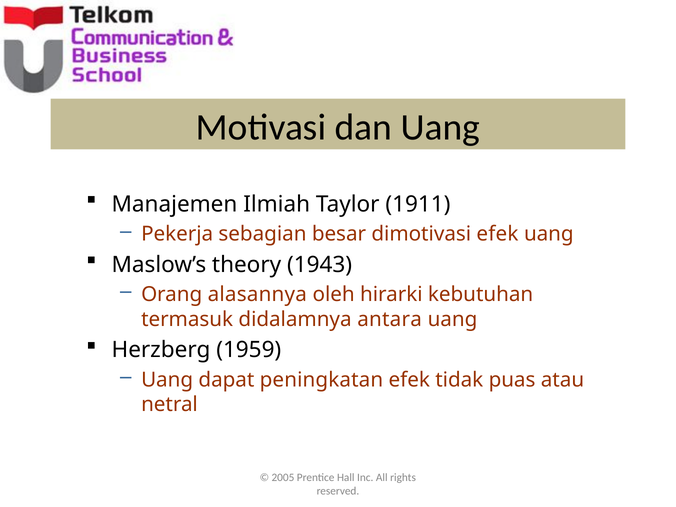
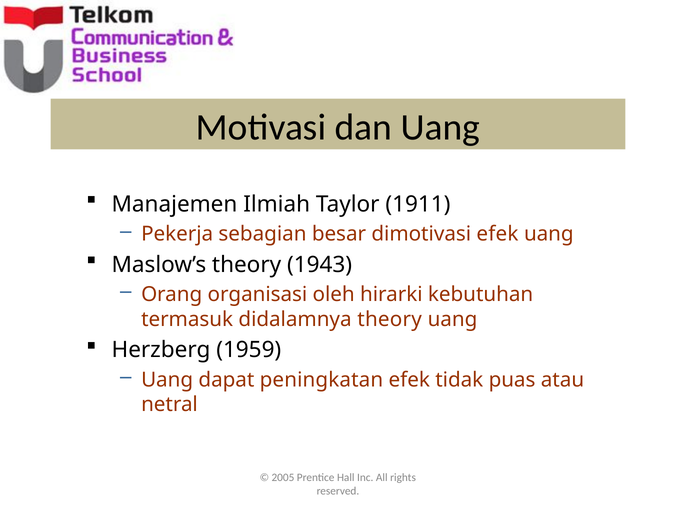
alasannya: alasannya -> organisasi (257, 295)
didalamnya antara: antara -> theory (390, 319)
